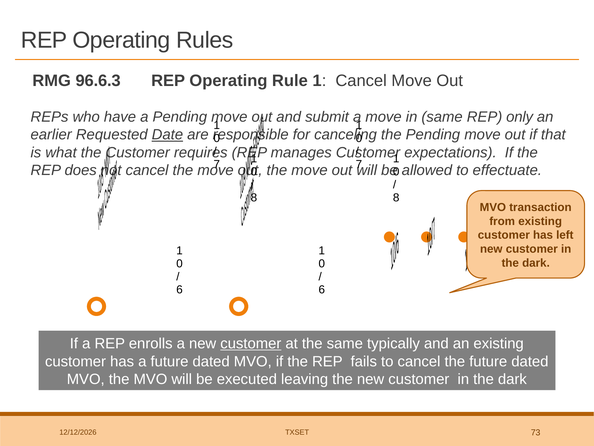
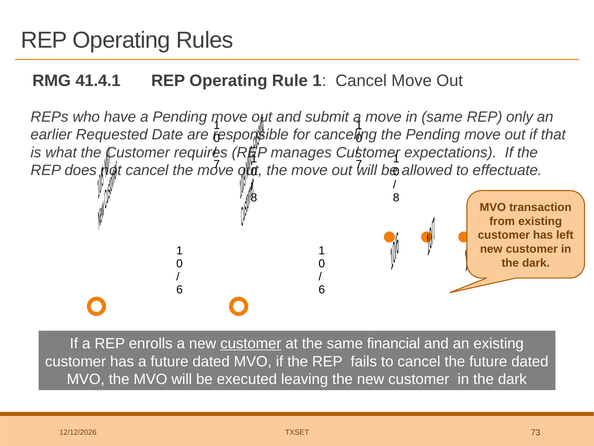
96.6.3: 96.6.3 -> 41.4.1 (98, 81)
Date underline: present -> none (167, 135)
typically: typically -> financial (394, 343)
